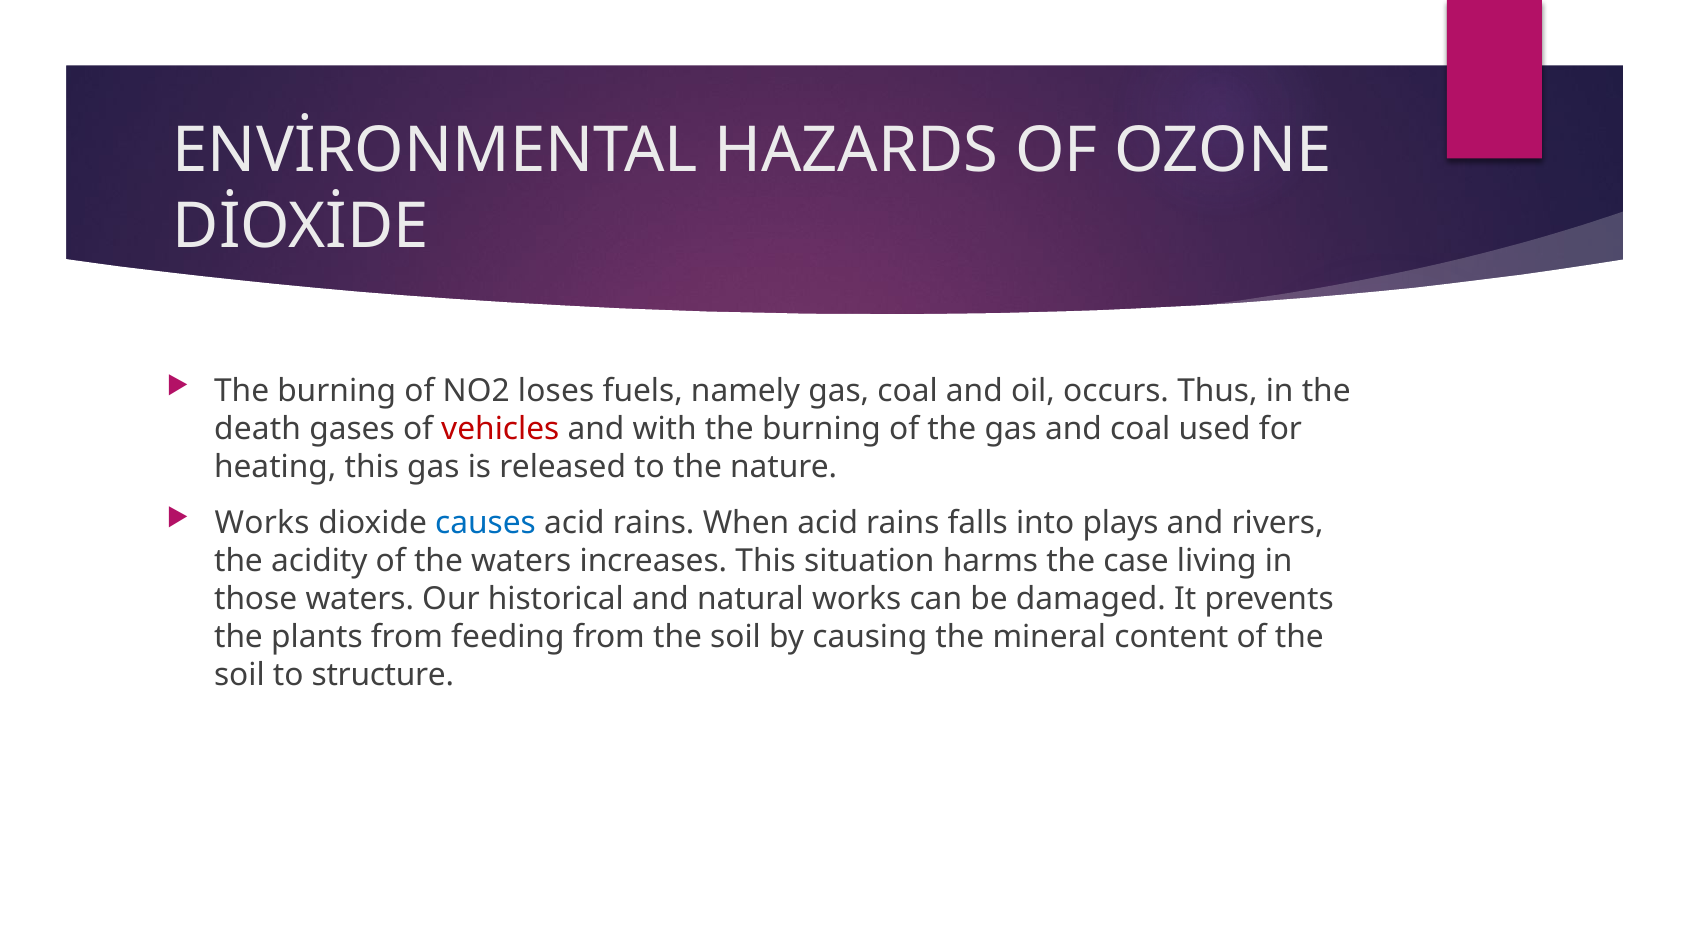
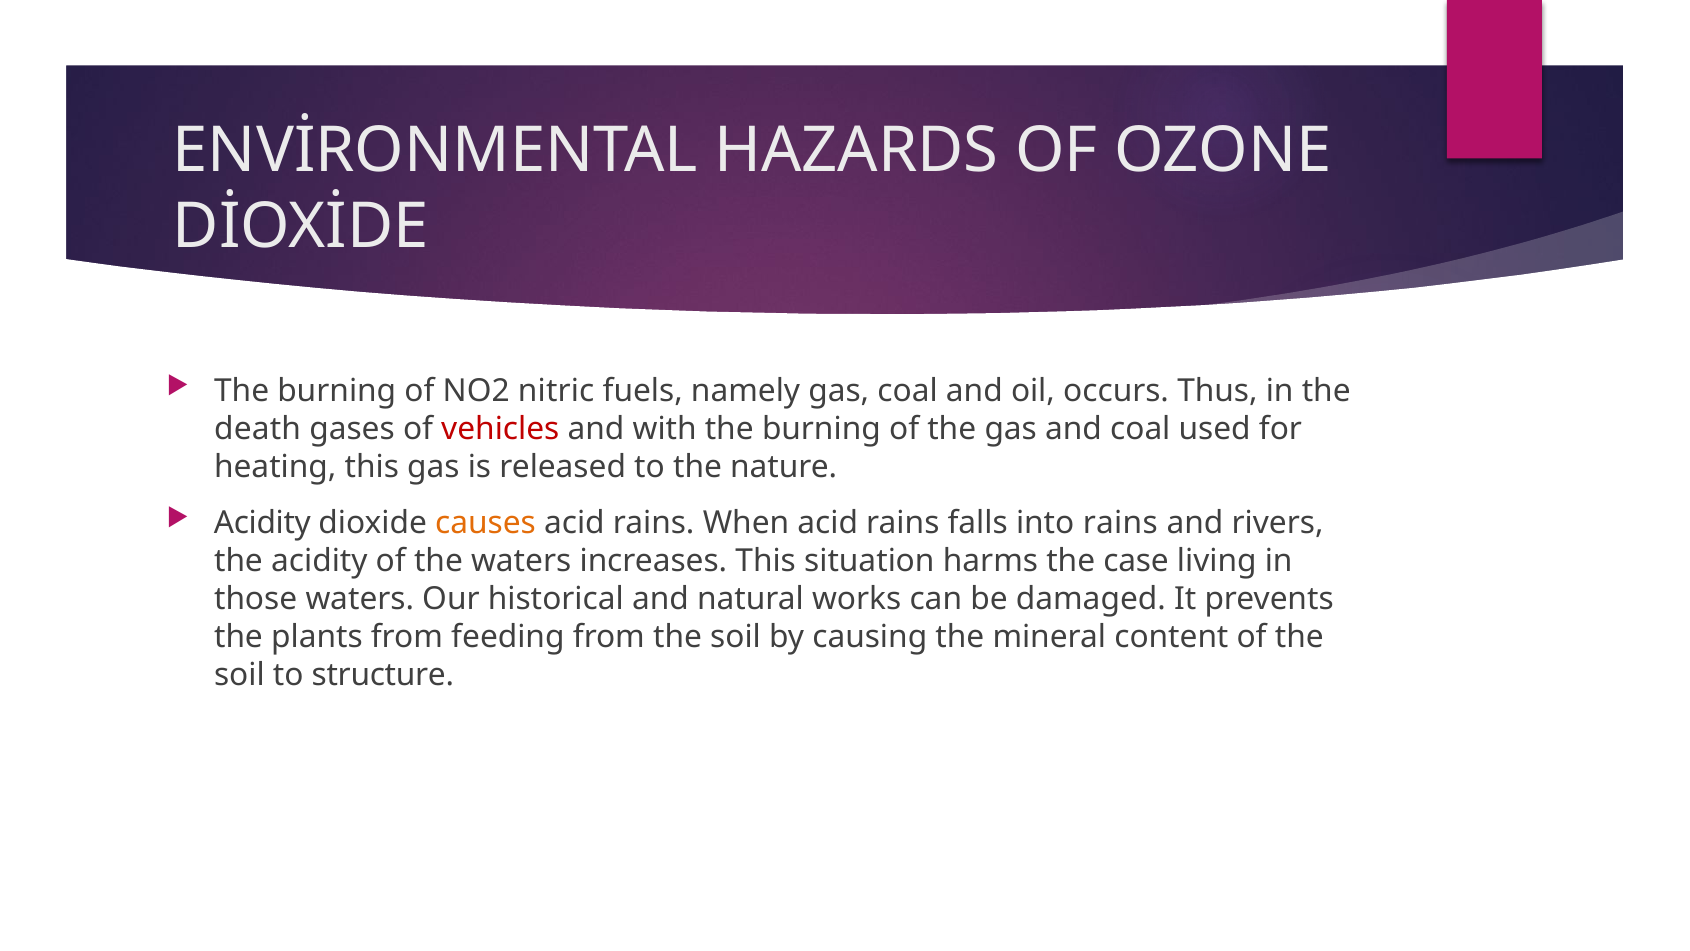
loses: loses -> nitric (556, 391)
Works: Works -> Acidity (262, 523)
causes colour: blue -> orange (486, 523)
into plays: plays -> rains (1120, 523)
